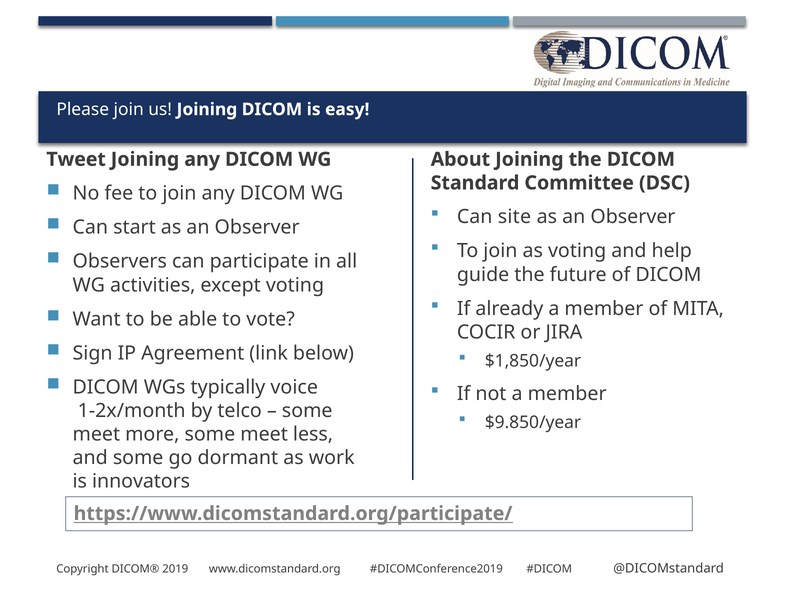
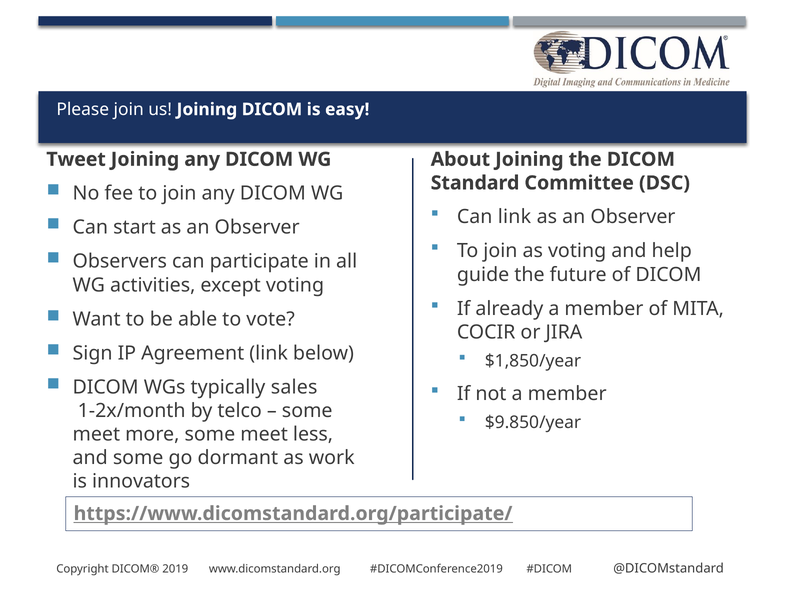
Can site: site -> link (514, 217)
voice: voice -> sales (294, 387)
